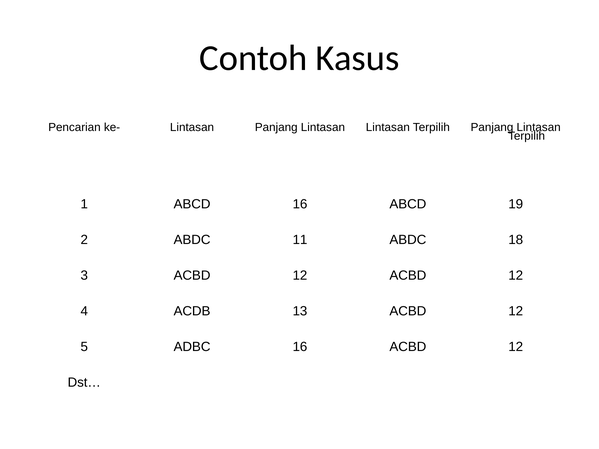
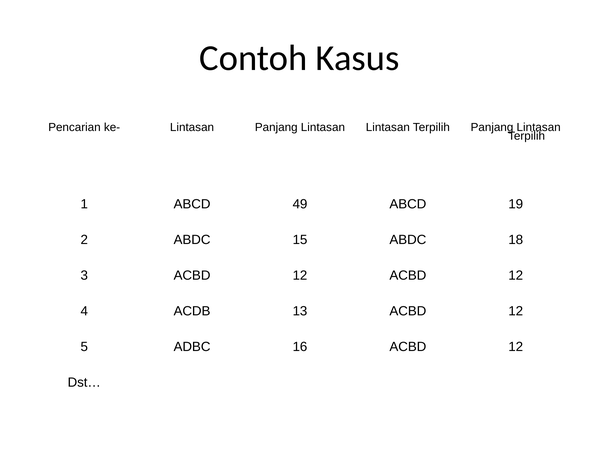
ABCD 16: 16 -> 49 (300, 204)
11: 11 -> 15 (300, 240)
